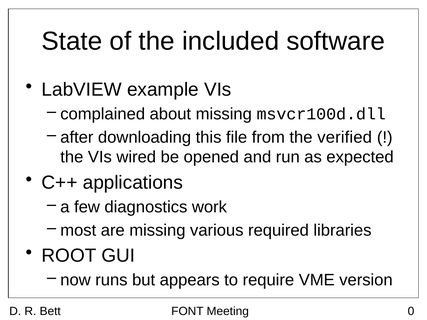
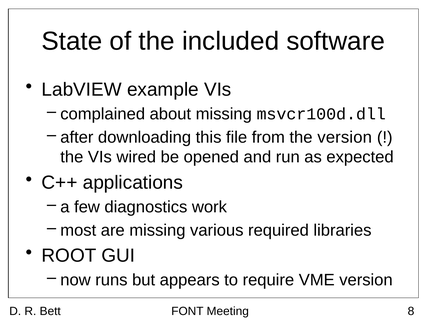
the verified: verified -> version (345, 137)
0: 0 -> 8 (411, 311)
